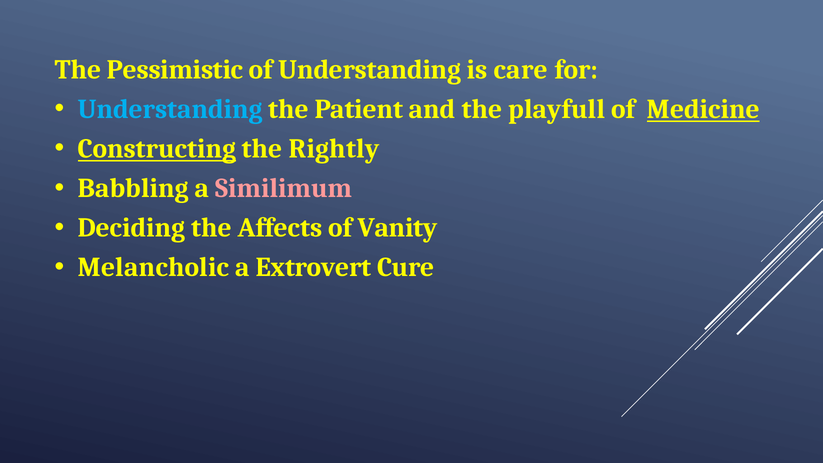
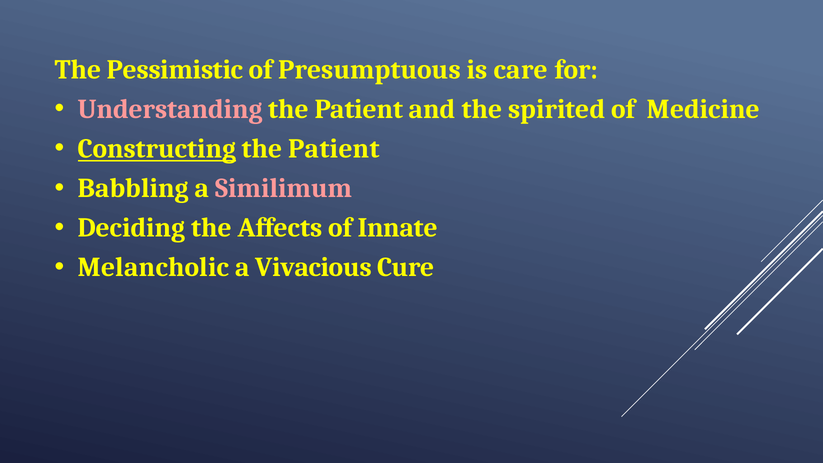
of Understanding: Understanding -> Presumptuous (370, 70)
Understanding colour: light blue -> pink (170, 109)
playfull: playfull -> spirited (557, 109)
Medicine underline: present -> none (703, 109)
Rightly: Rightly -> Patient (334, 149)
Vanity: Vanity -> Innate (398, 228)
Extrovert: Extrovert -> Vivacious (314, 267)
